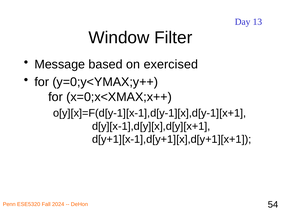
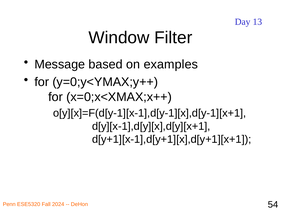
exercised: exercised -> examples (171, 64)
